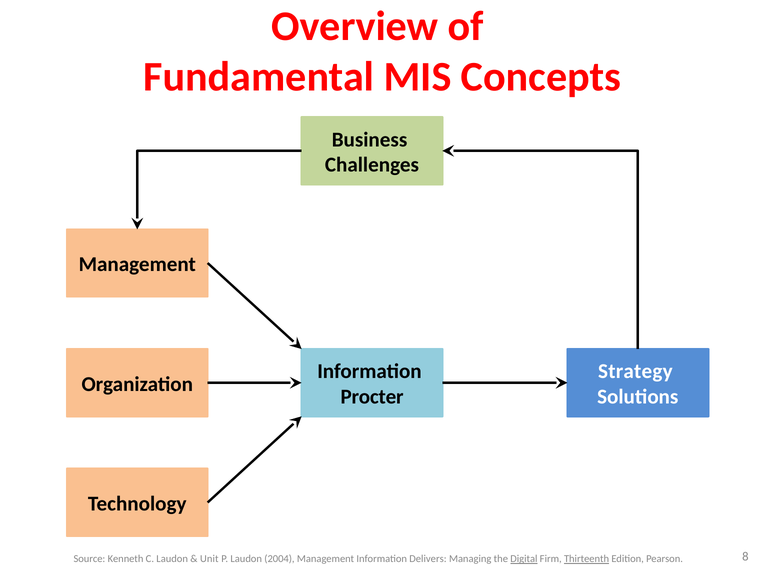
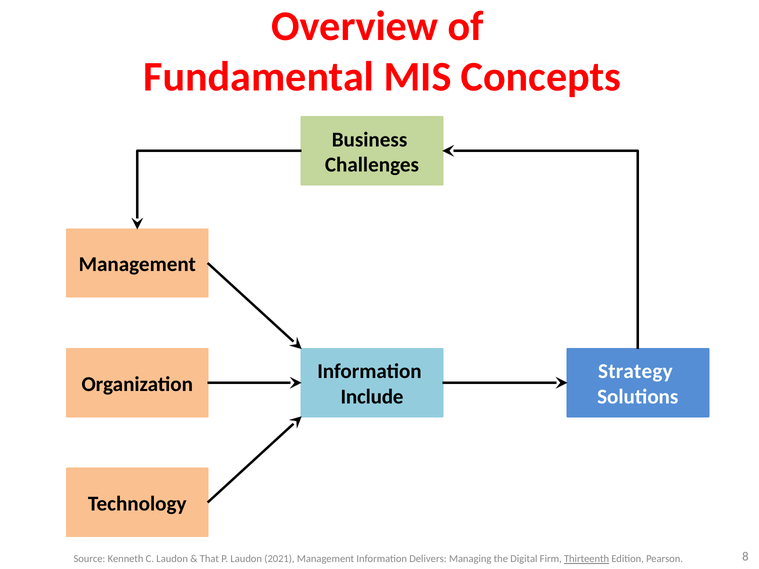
Procter: Procter -> Include (372, 397)
Unit: Unit -> That (209, 559)
2004: 2004 -> 2021 (279, 559)
Digital underline: present -> none (524, 559)
